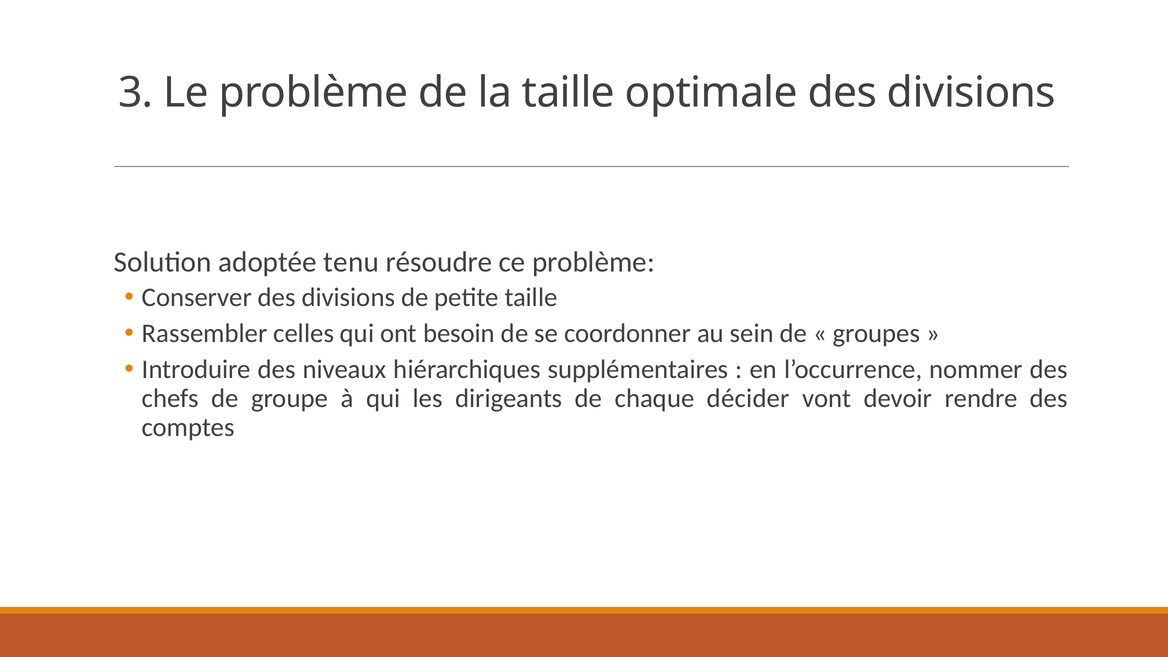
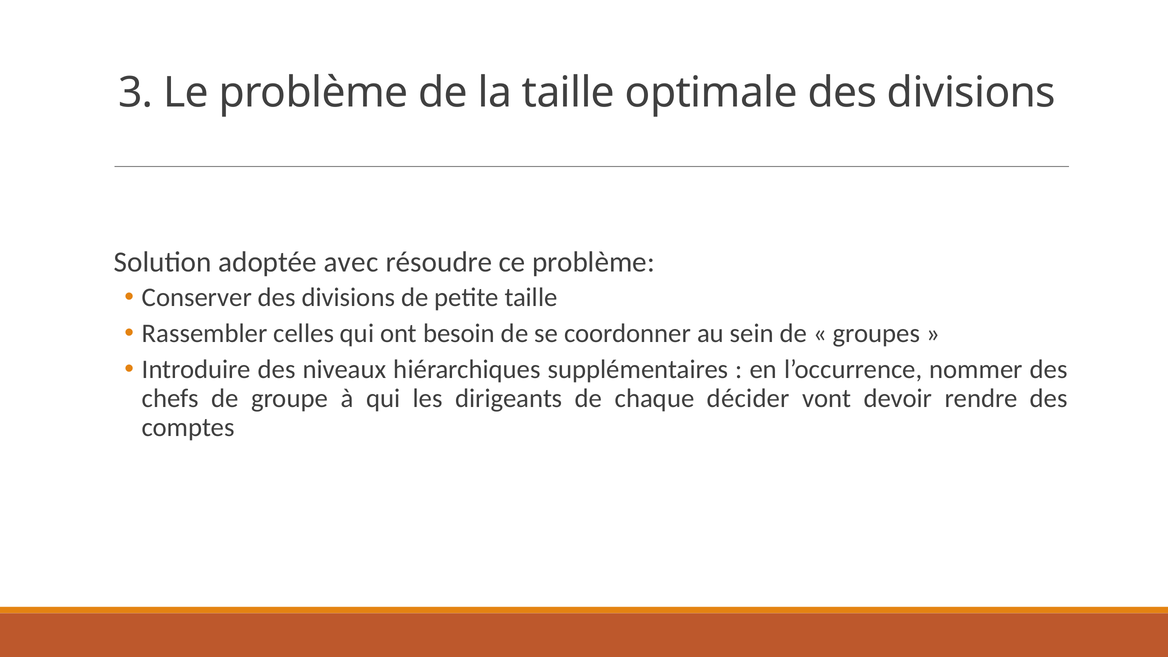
tenu: tenu -> avec (351, 262)
